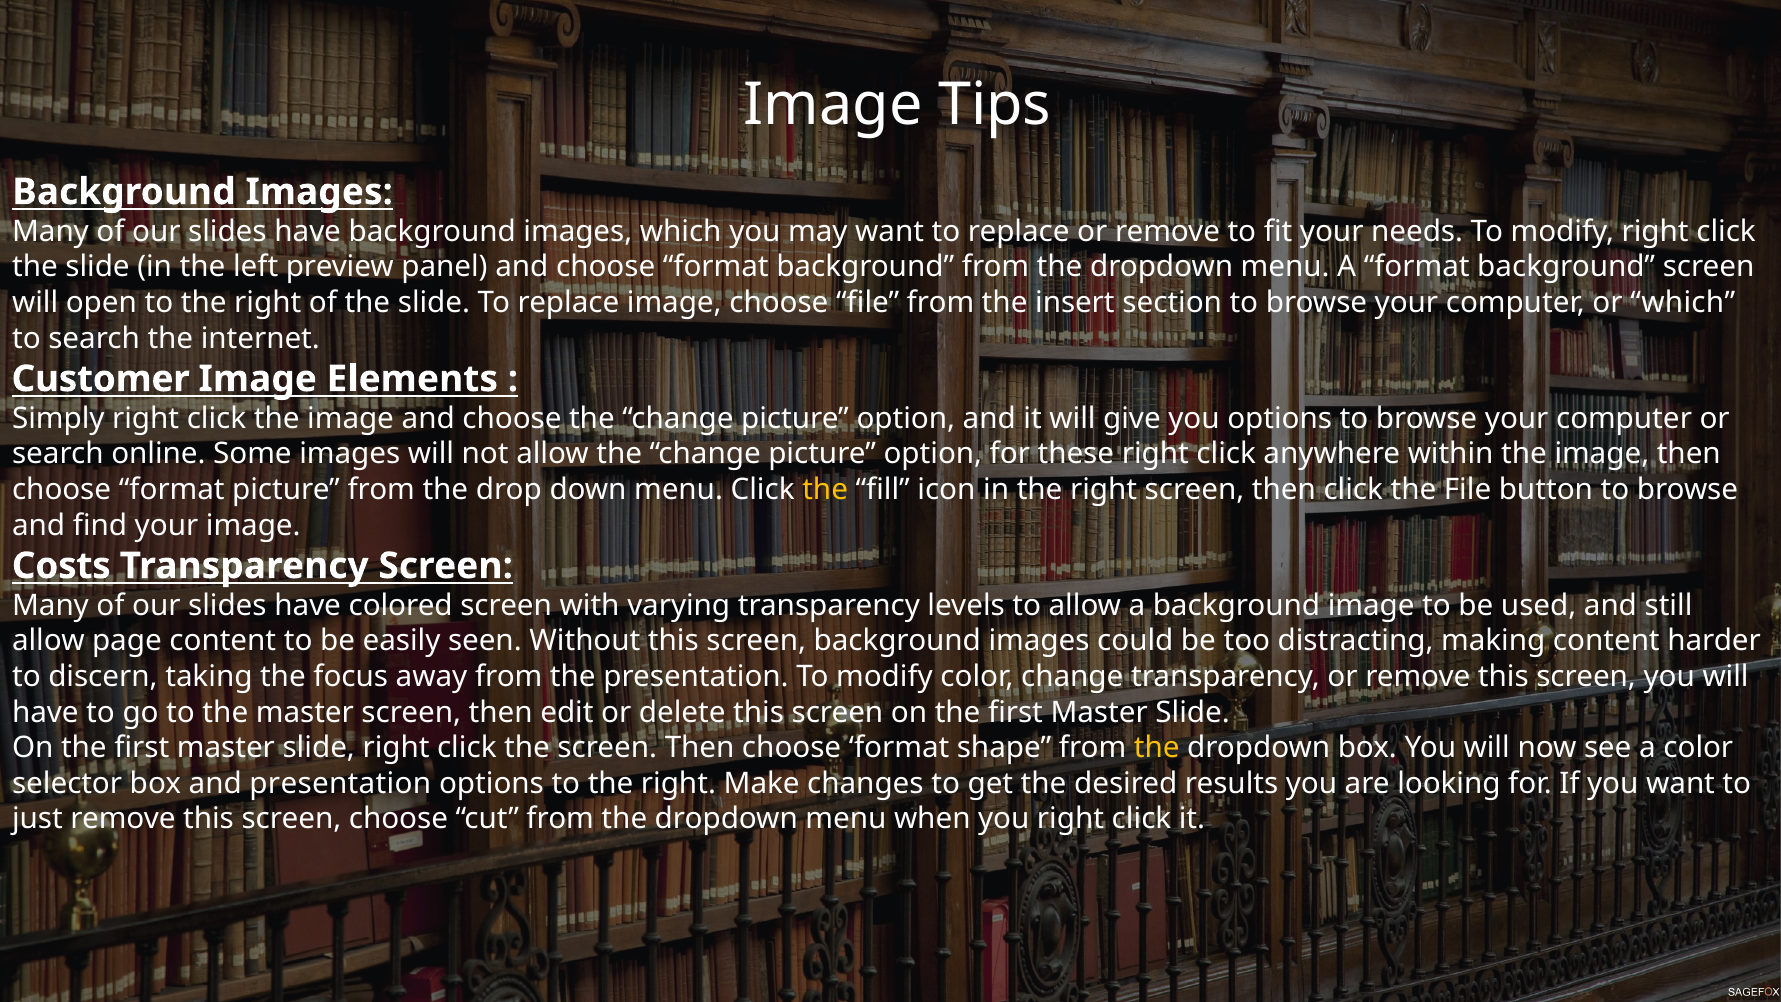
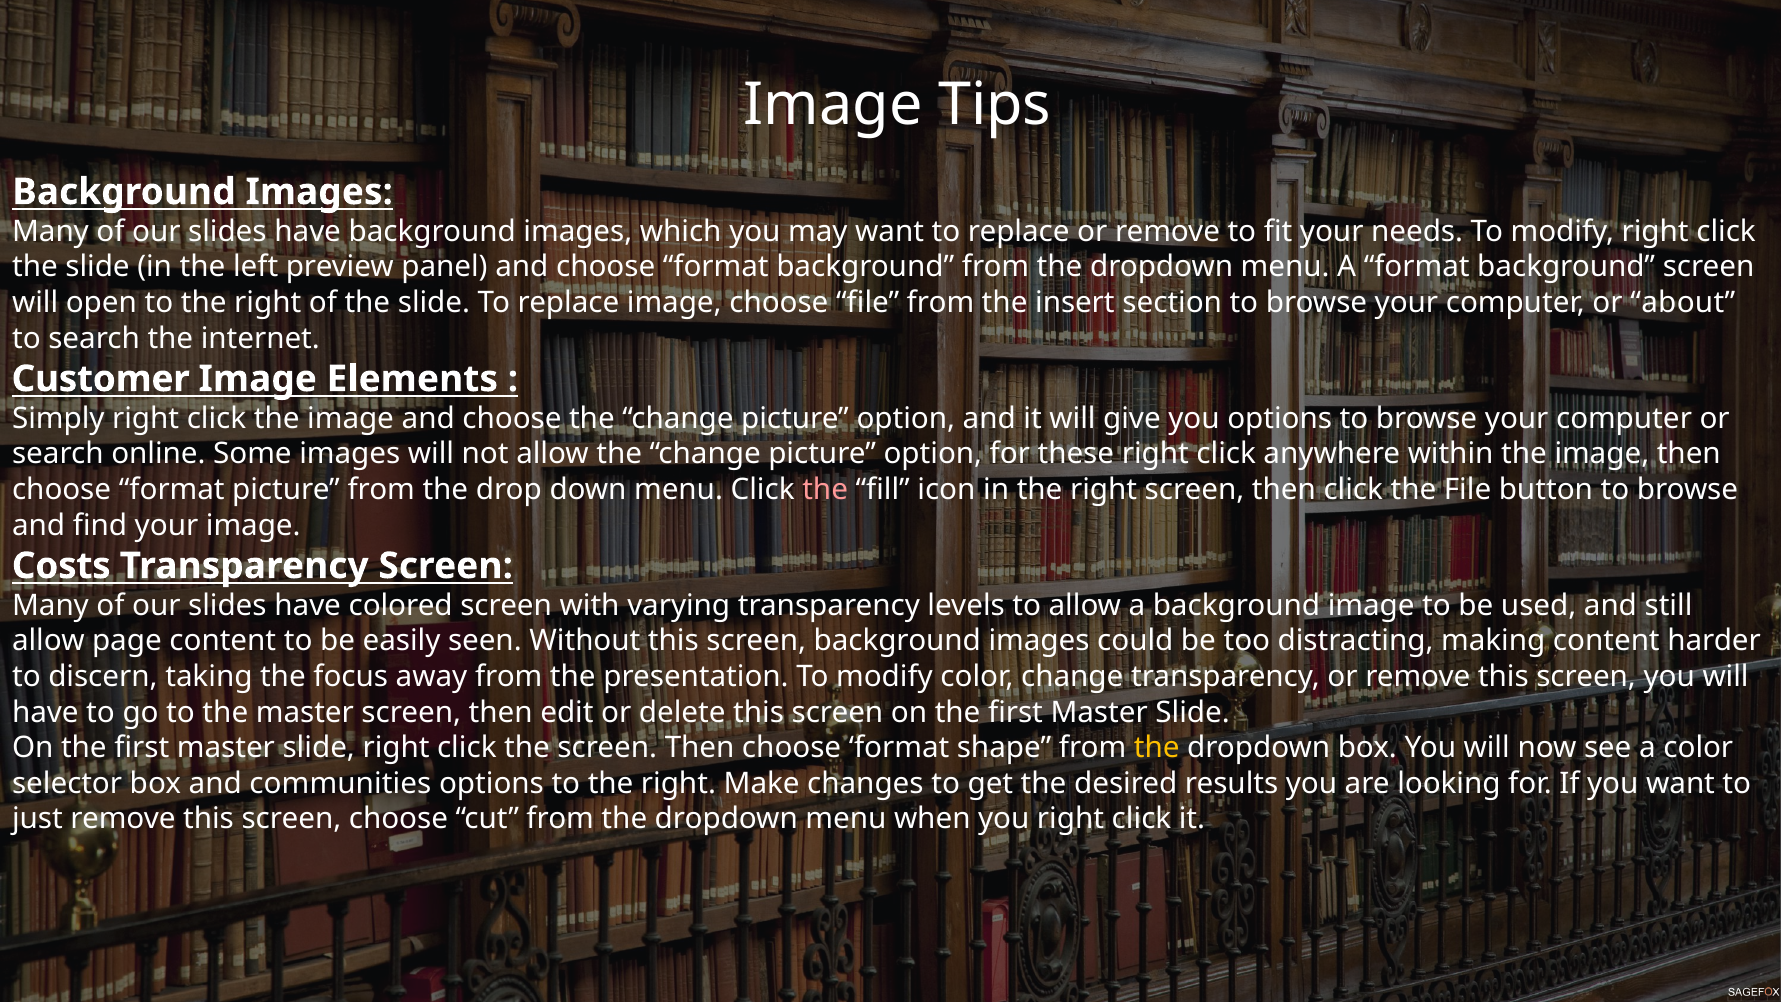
or which: which -> about (1683, 303)
the colour: yellow -> pink (825, 490)
and presentation: presentation -> communities (340, 783)
